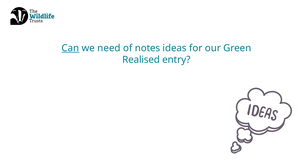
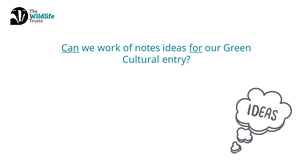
need: need -> work (109, 48)
for underline: none -> present (196, 48)
Realised: Realised -> Cultural (141, 60)
